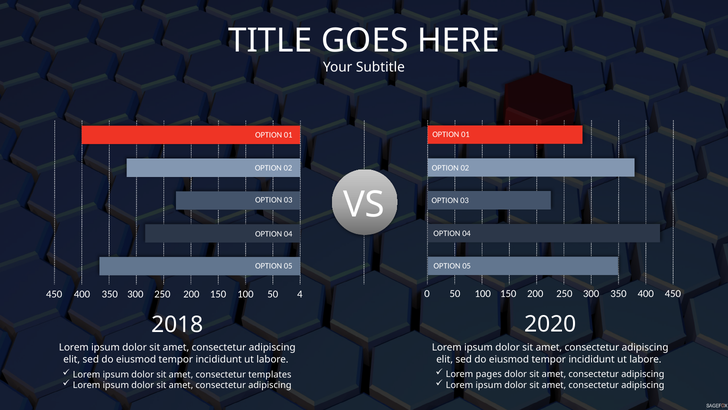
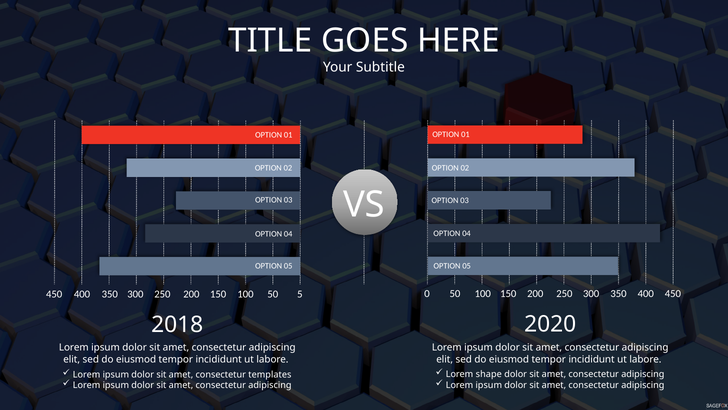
4: 4 -> 5 (300, 294)
pages: pages -> shape (489, 374)
